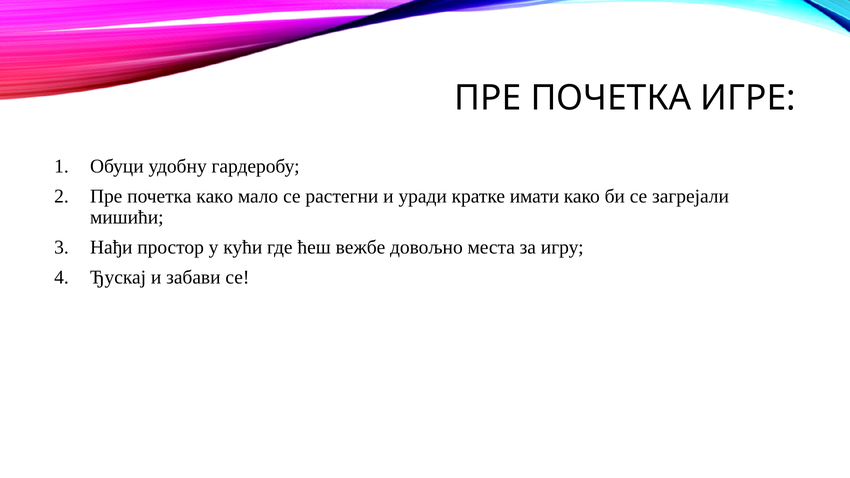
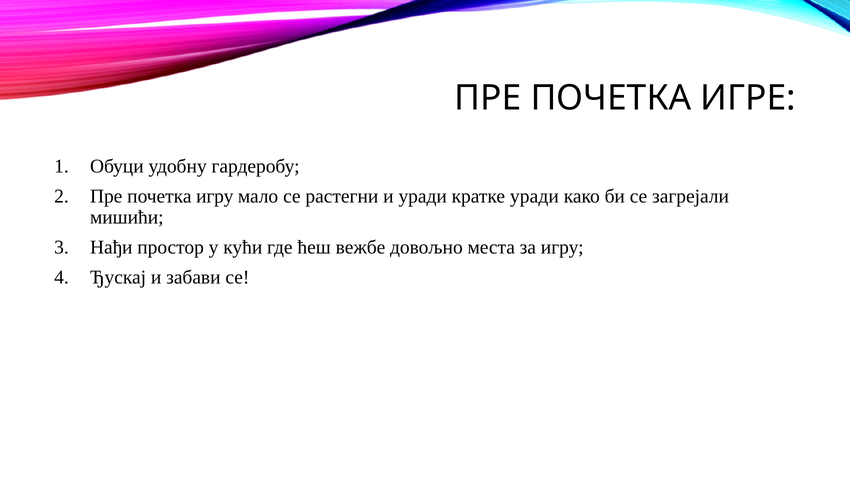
почетка како: како -> игру (215, 196)
кратке имати: имати -> уради (534, 196)
